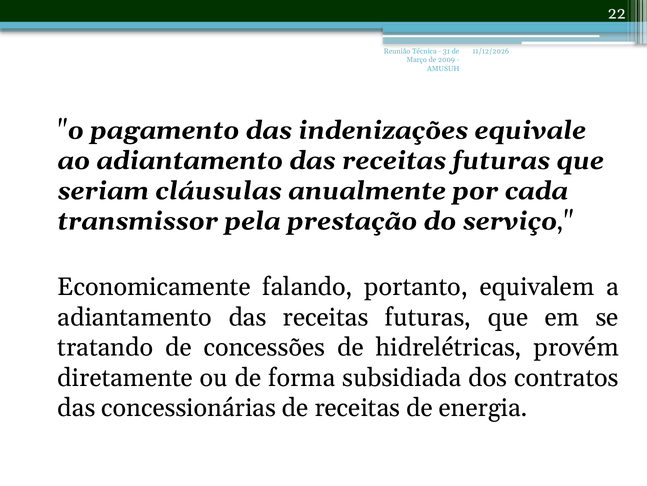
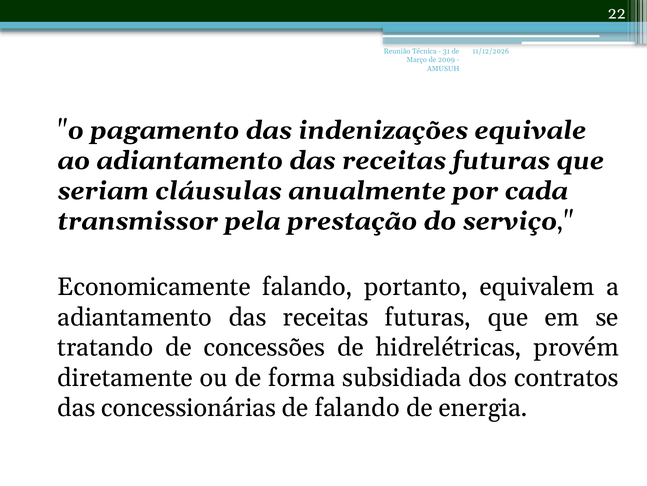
de receitas: receitas -> falando (357, 408)
